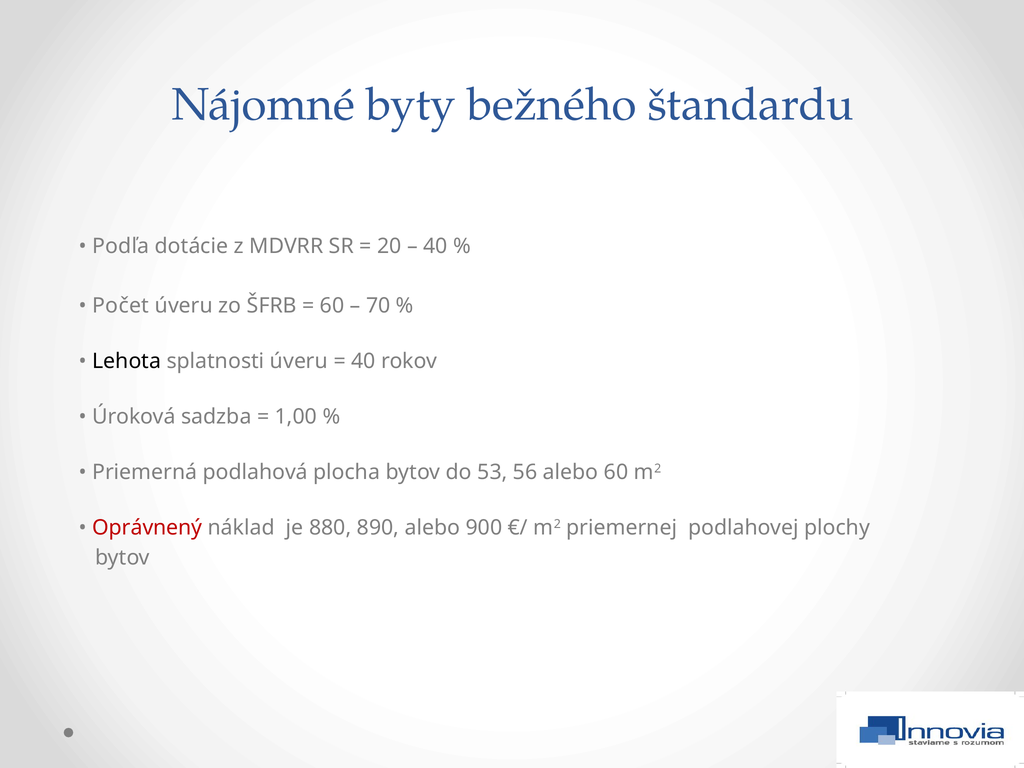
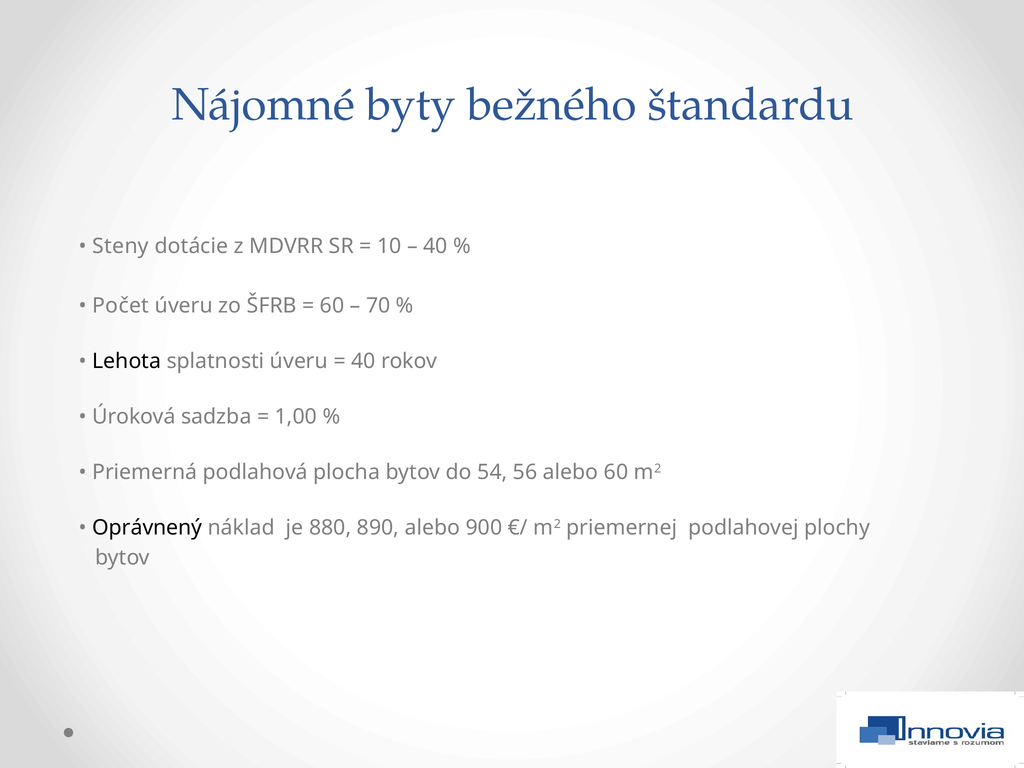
Podľa: Podľa -> Steny (121, 246)
20: 20 -> 10 (389, 246)
53: 53 -> 54 (492, 472)
Oprávnený colour: red -> black (147, 528)
